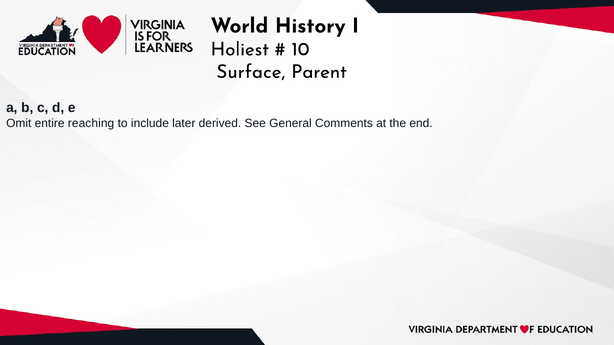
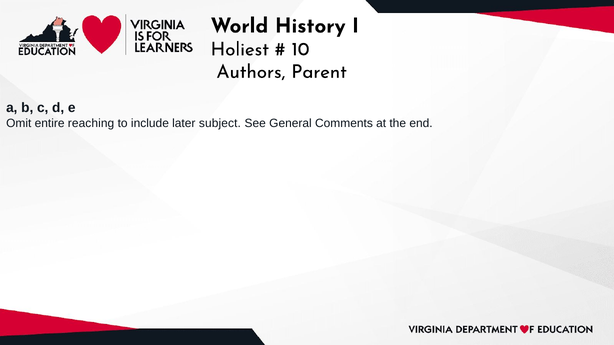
Surface: Surface -> Authors (251, 72)
derived: derived -> subject (220, 123)
